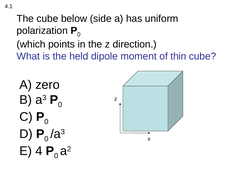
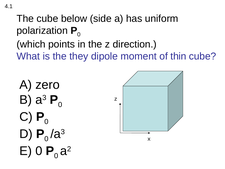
held: held -> they (79, 56)
E 4: 4 -> 0 (39, 151)
